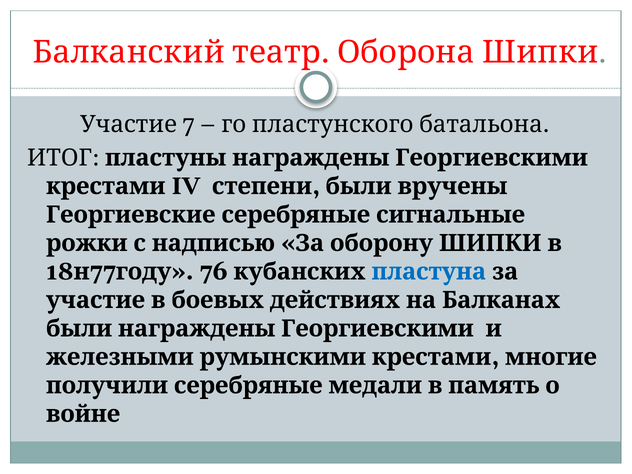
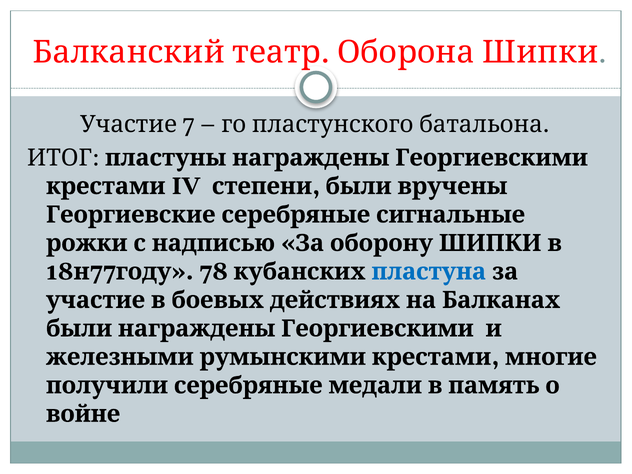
76: 76 -> 78 (214, 272)
